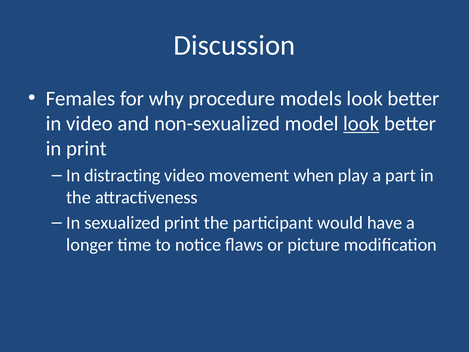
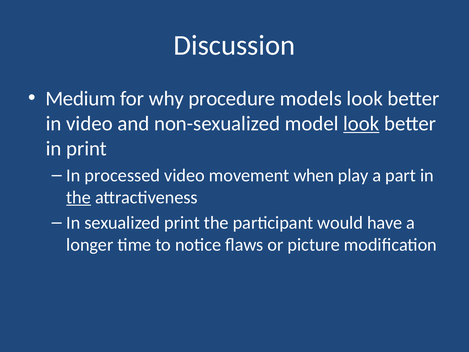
Females: Females -> Medium (81, 98)
distracting: distracting -> processed (122, 175)
the underline: none -> present (79, 197)
